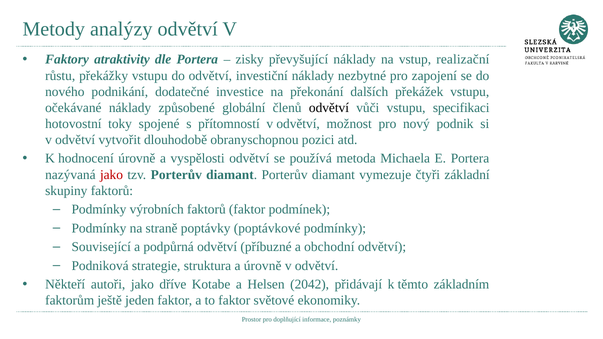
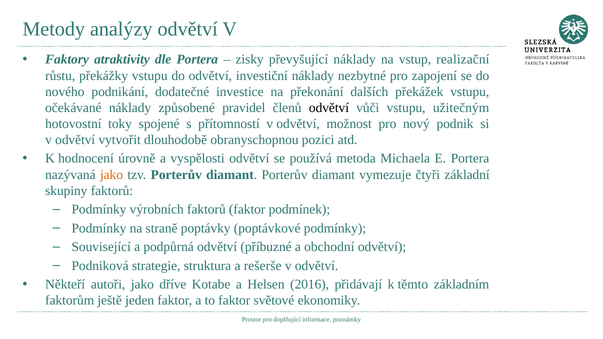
globální: globální -> pravidel (244, 108)
specifikaci: specifikaci -> užitečným (461, 108)
jako colour: red -> orange (112, 175)
a úrovně: úrovně -> rešerše (263, 266)
2042: 2042 -> 2016 (310, 285)
